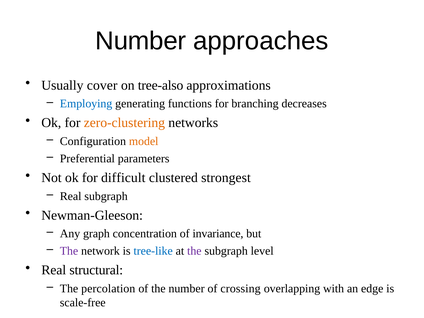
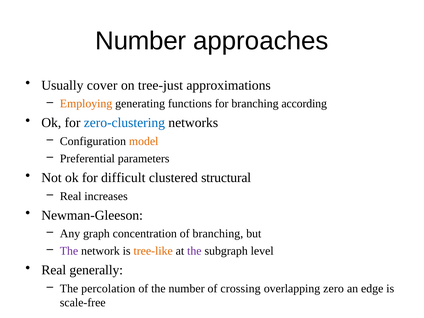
tree-also: tree-also -> tree-just (160, 85)
Employing colour: blue -> orange (86, 104)
decreases: decreases -> according (304, 104)
zero-clustering colour: orange -> blue (124, 123)
strongest: strongest -> structural (226, 178)
Real subgraph: subgraph -> increases (106, 196)
of invariance: invariance -> branching (218, 234)
tree-like colour: blue -> orange (153, 251)
structural: structural -> generally (96, 270)
with: with -> zero (334, 288)
